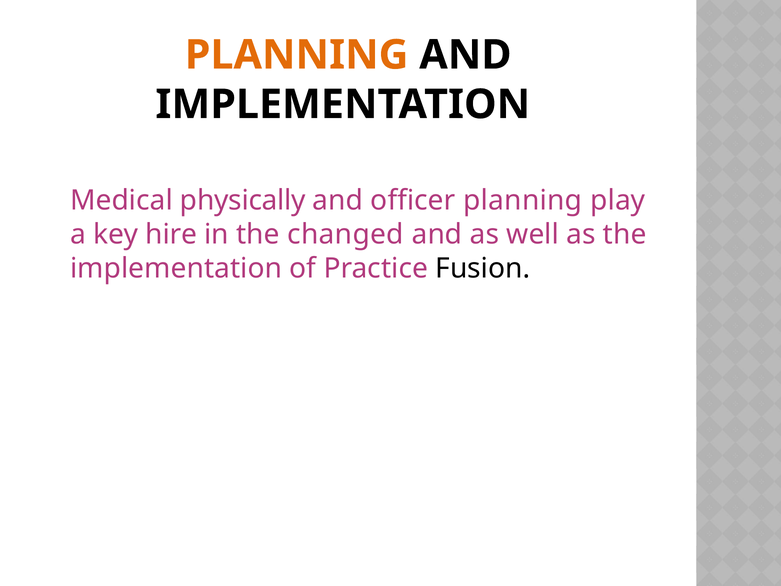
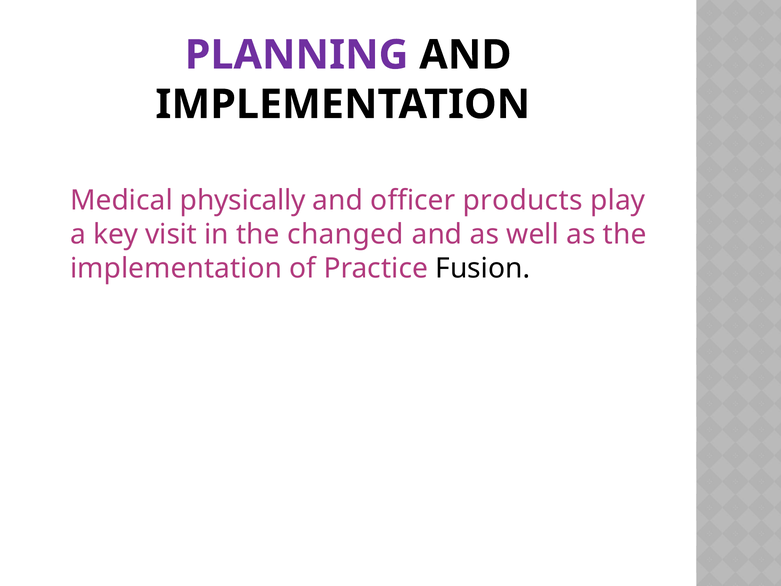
PLANNING colour: orange -> purple (297, 55)
officer planning: planning -> products (523, 201)
hire: hire -> visit (171, 234)
